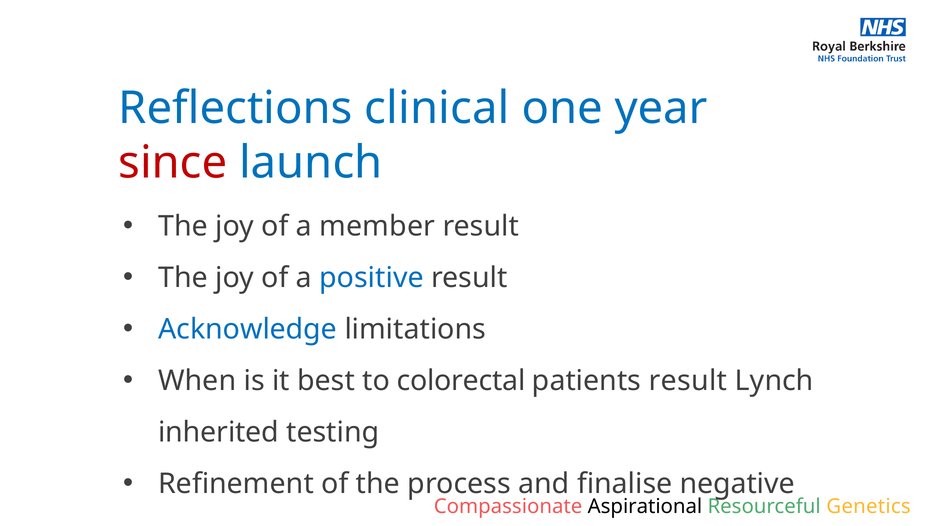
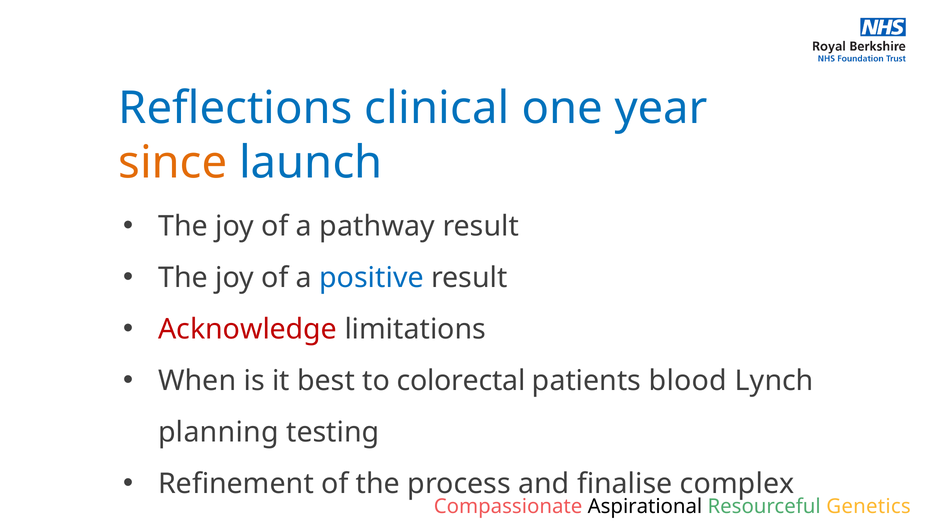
since colour: red -> orange (173, 163)
member: member -> pathway (377, 227)
Acknowledge colour: blue -> red (248, 330)
patients result: result -> blood (688, 381)
inherited: inherited -> planning (218, 433)
negative: negative -> complex (737, 484)
